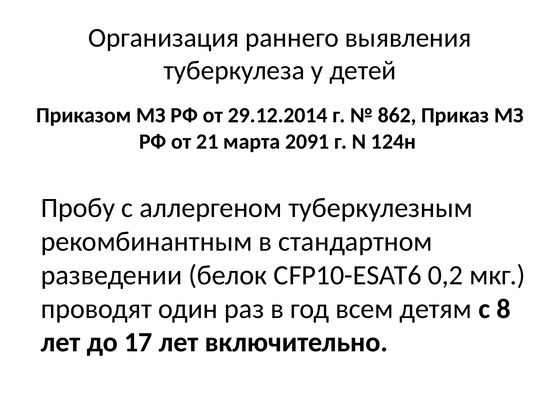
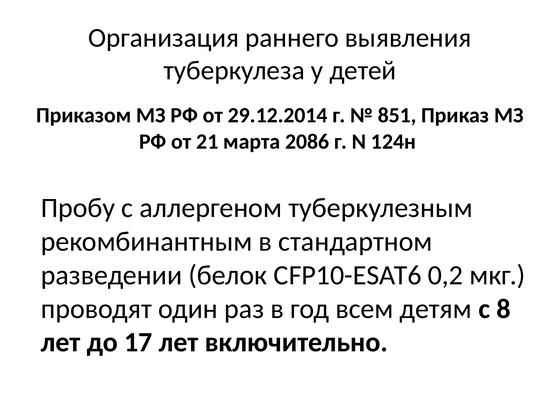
862: 862 -> 851 (397, 115)
2091: 2091 -> 2086 (307, 142)
